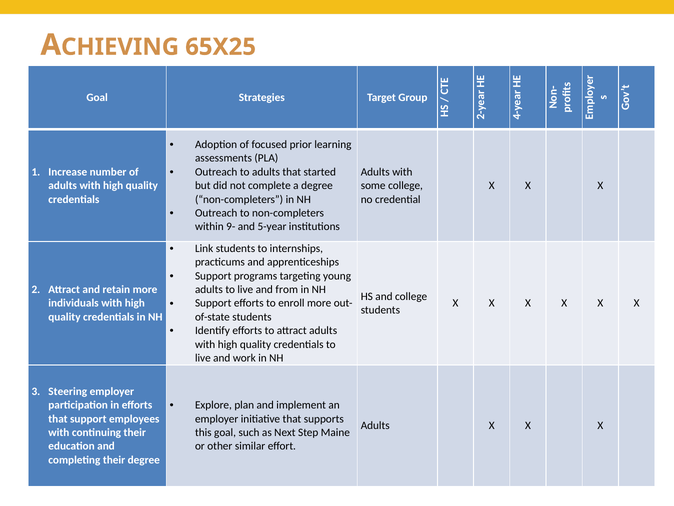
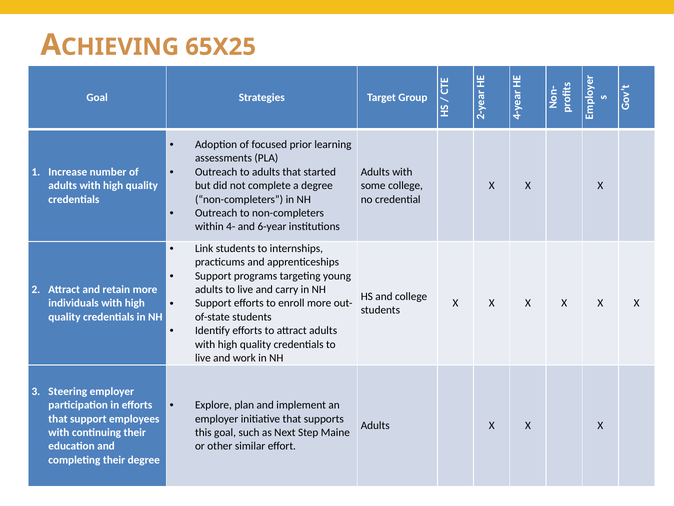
9-: 9- -> 4- (231, 226)
5-year: 5-year -> 6-year (272, 226)
from: from -> carry (287, 289)
